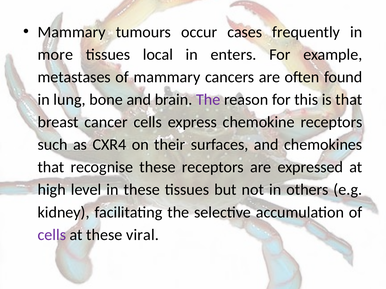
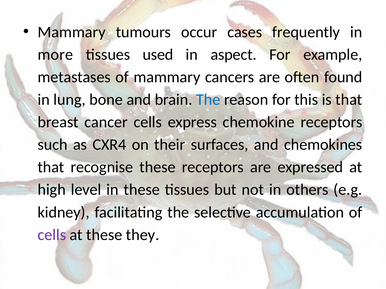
local: local -> used (158, 55)
enters: enters -> aspect (234, 55)
The colour: purple -> blue (208, 100)
viral: viral -> they (143, 235)
